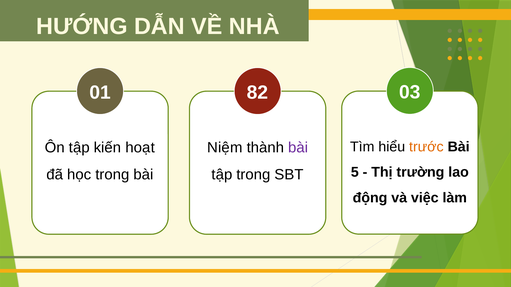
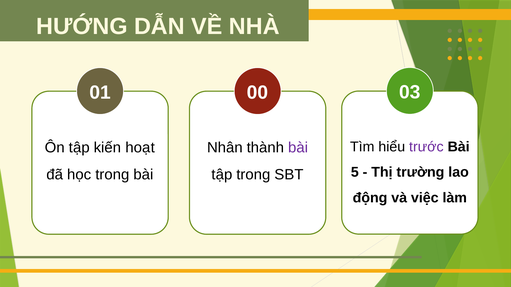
82: 82 -> 00 (258, 92)
trước colour: orange -> purple (426, 147)
Niệm: Niệm -> Nhân (225, 148)
